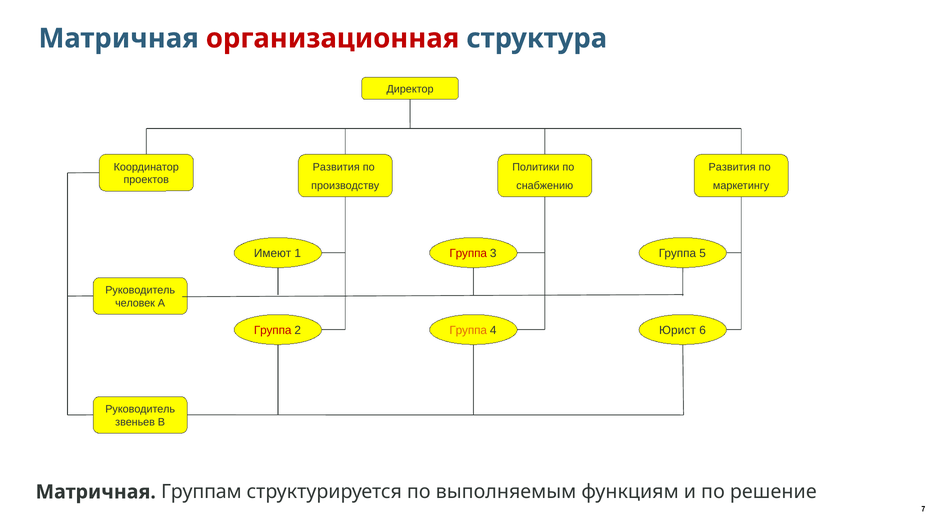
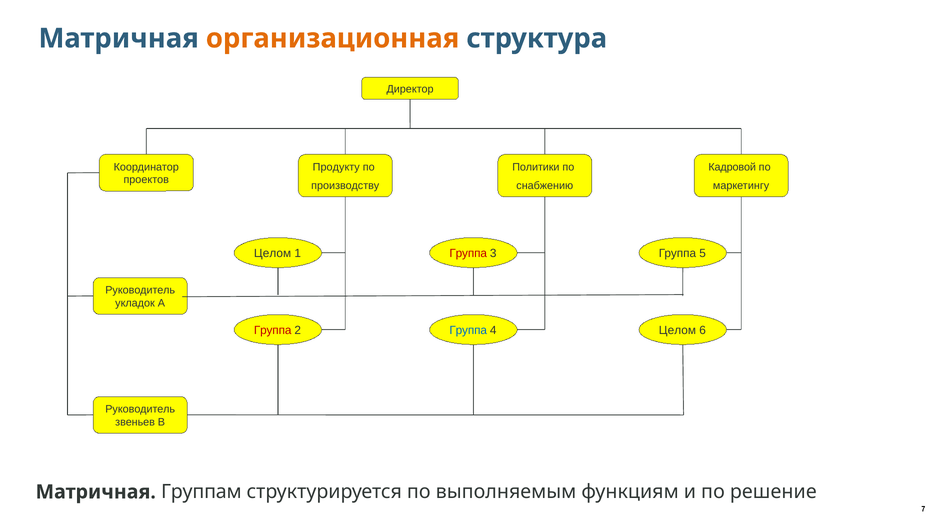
организационная colour: red -> orange (333, 38)
Развития: Развития -> Продукту (336, 167)
Развития: Развития -> Кадровой (732, 167)
Имеют: Имеют -> Целом (273, 253)
человек: человек -> укладок (135, 303)
Группа colour: orange -> blue (468, 330)
Юрист: Юрист -> Целом (677, 330)
